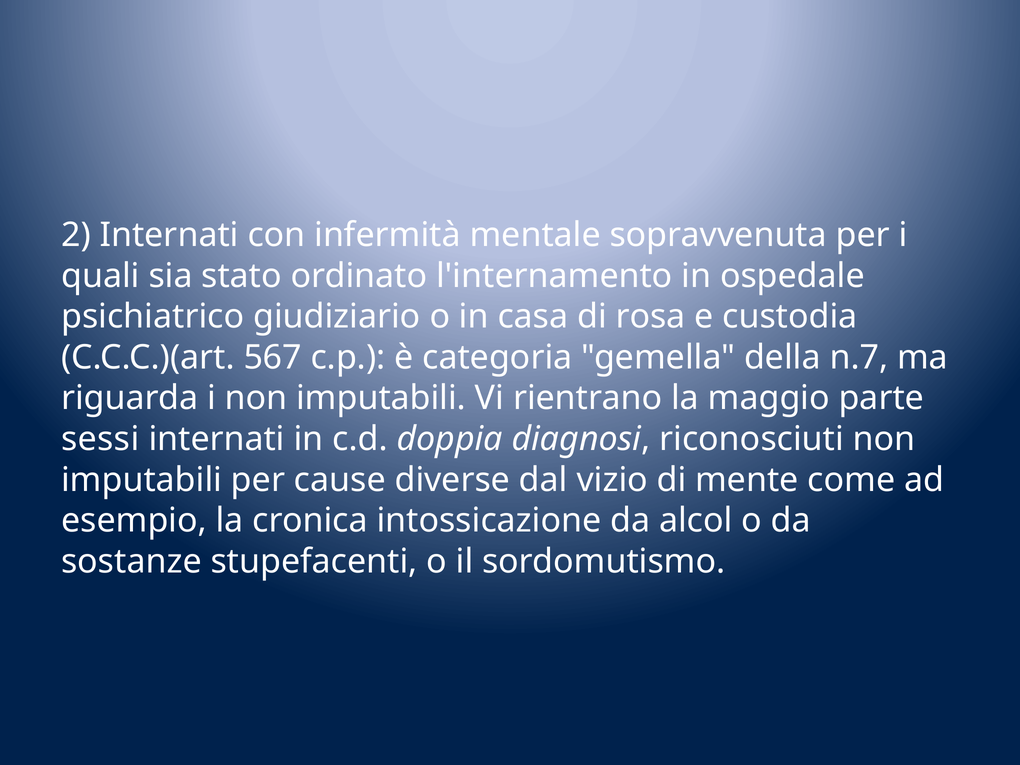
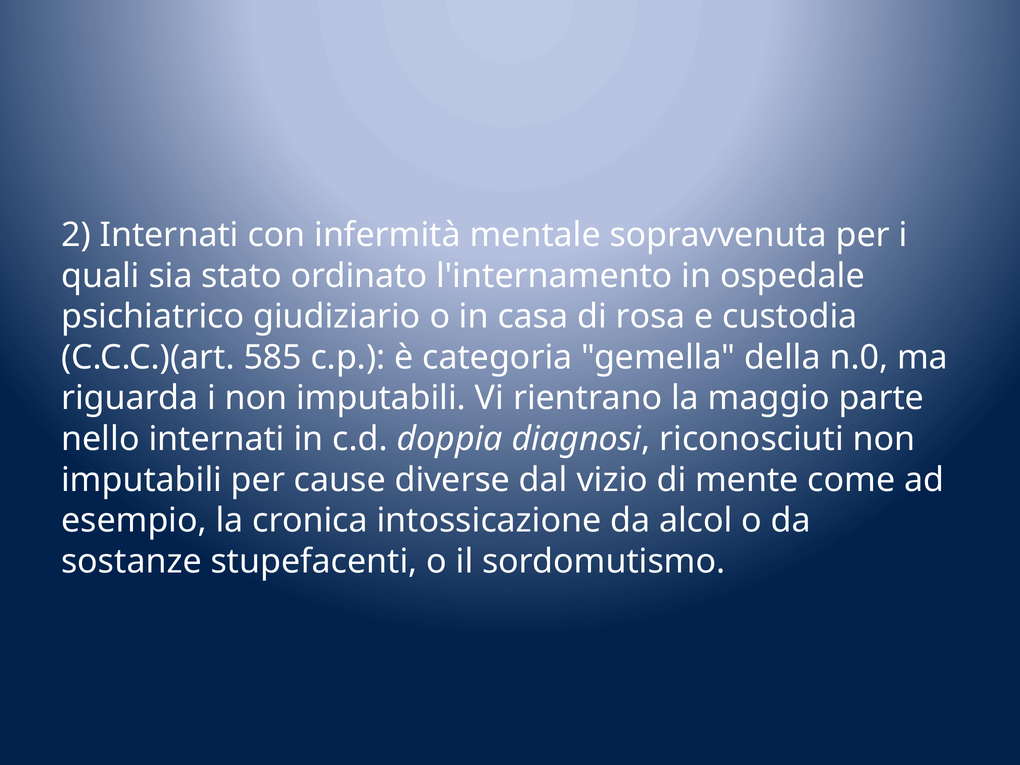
567: 567 -> 585 (273, 357)
n.7: n.7 -> n.0 (859, 357)
sessi: sessi -> nello (100, 439)
